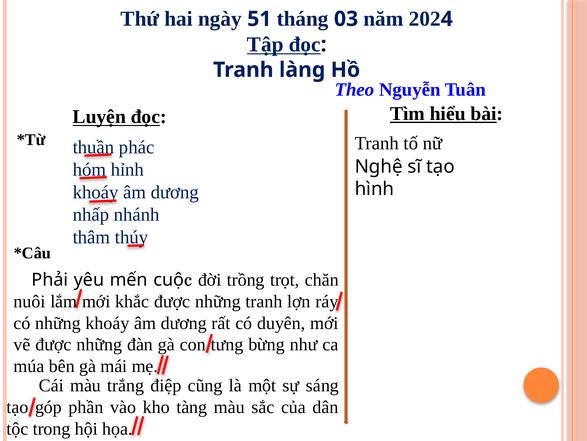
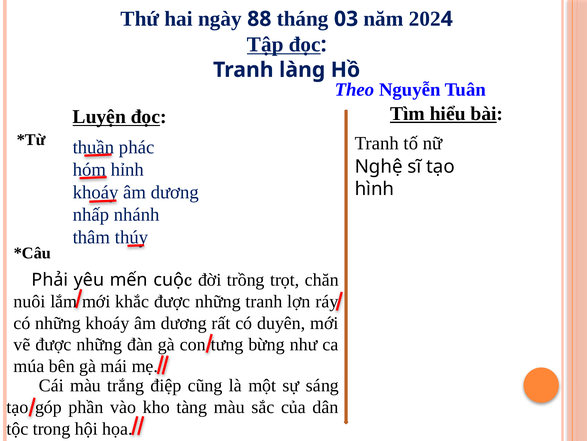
51: 51 -> 88 (259, 19)
